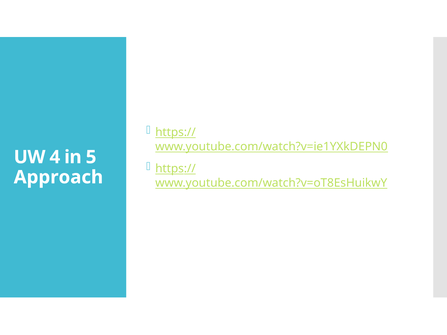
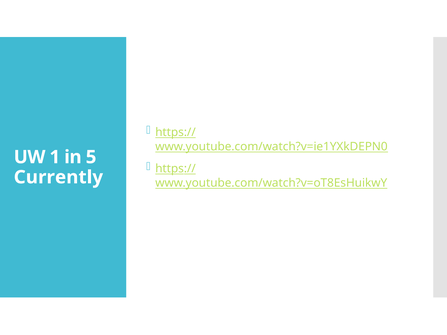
4: 4 -> 1 (55, 157)
Approach: Approach -> Currently (58, 177)
